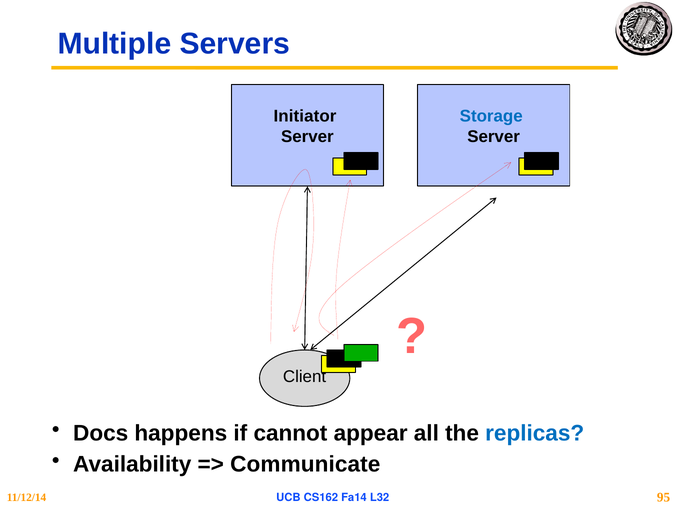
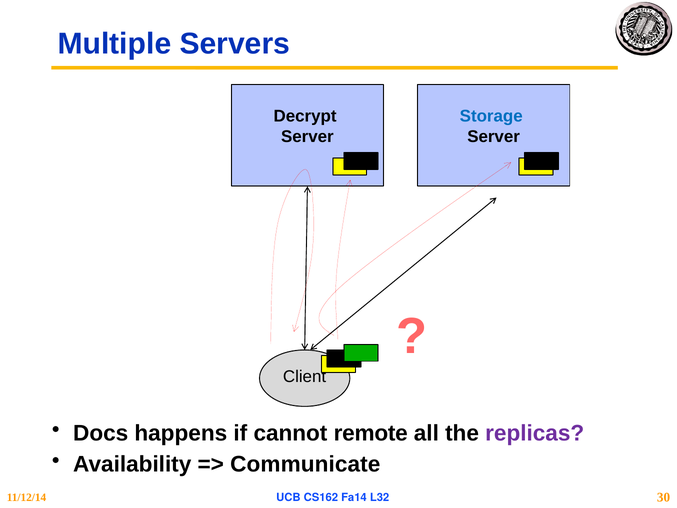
Initiator: Initiator -> Decrypt (305, 116)
appear: appear -> remote (371, 433)
replicas colour: blue -> purple (535, 433)
95: 95 -> 30 (664, 497)
